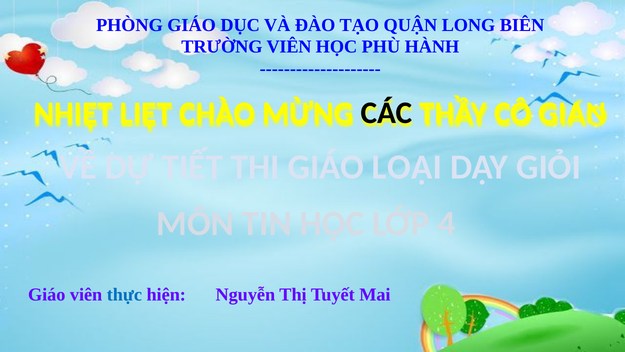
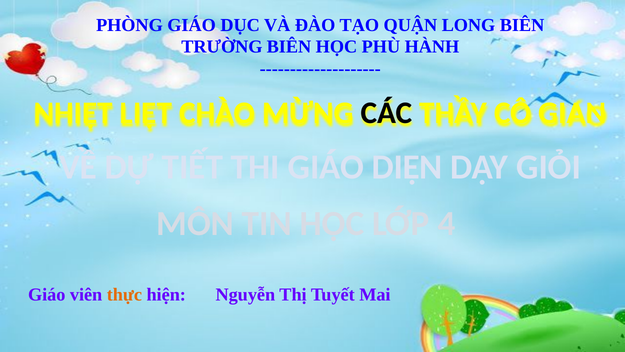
TRƯỜNG VIÊN: VIÊN -> BIÊN (289, 47)
LOẠI: LOẠI -> DIỆN (407, 167)
thực colour: blue -> orange (124, 294)
